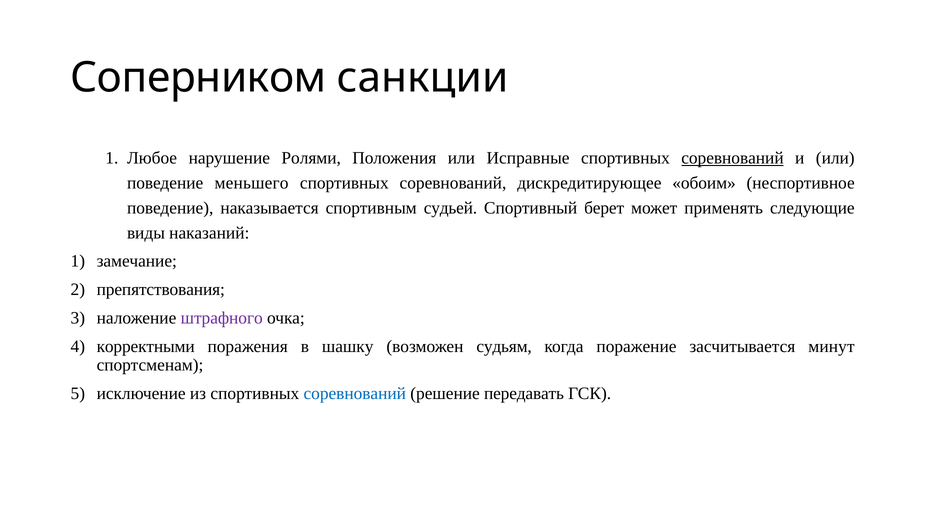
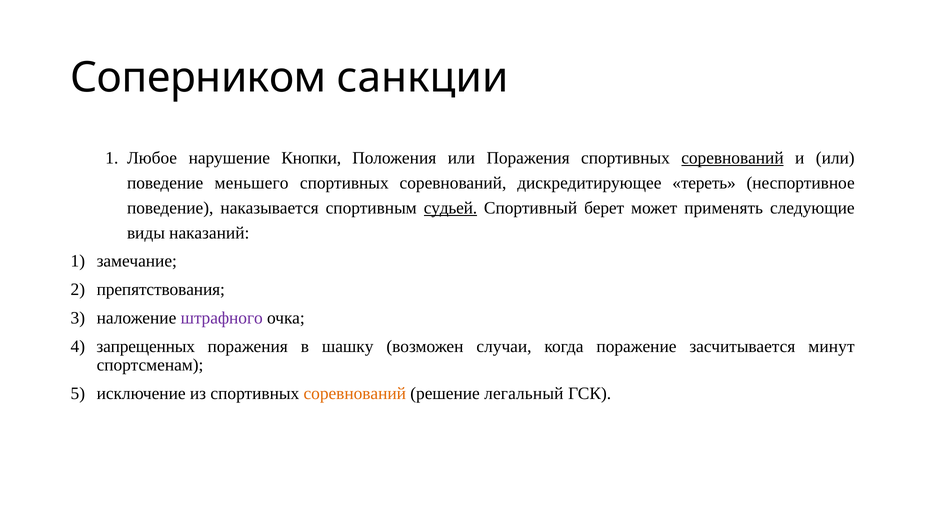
Ролями: Ролями -> Кнопки (311, 158)
или Исправные: Исправные -> Поражения (528, 158)
обоим: обоим -> тереть (704, 183)
судьей underline: none -> present (450, 208)
корректными: корректными -> запрещенных (146, 346)
судьям: судьям -> случаи (504, 346)
соревнований colour: blue -> orange (355, 393)
передавать: передавать -> легальный (524, 393)
